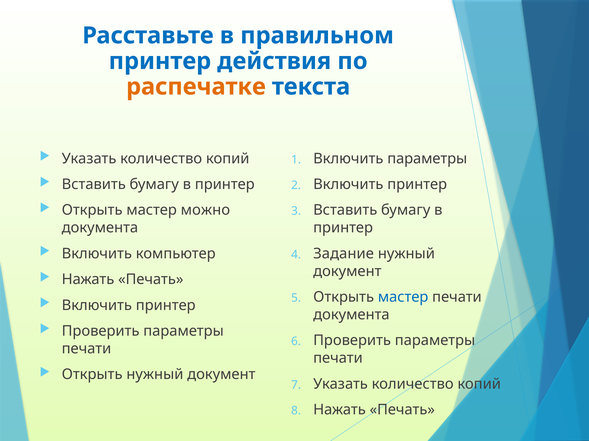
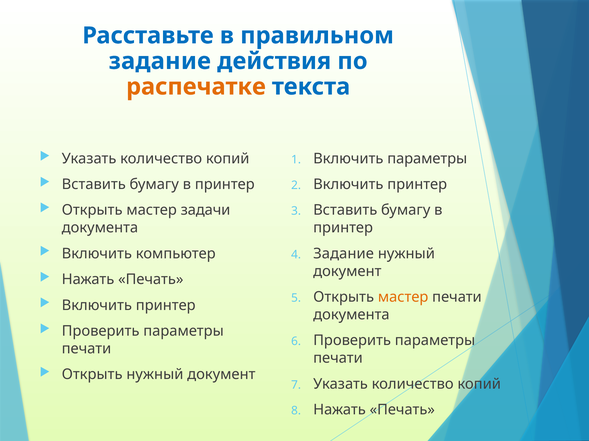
принтер: принтер -> задание (160, 61)
можно: можно -> задачи (206, 210)
мастер colour: blue -> orange (403, 298)
